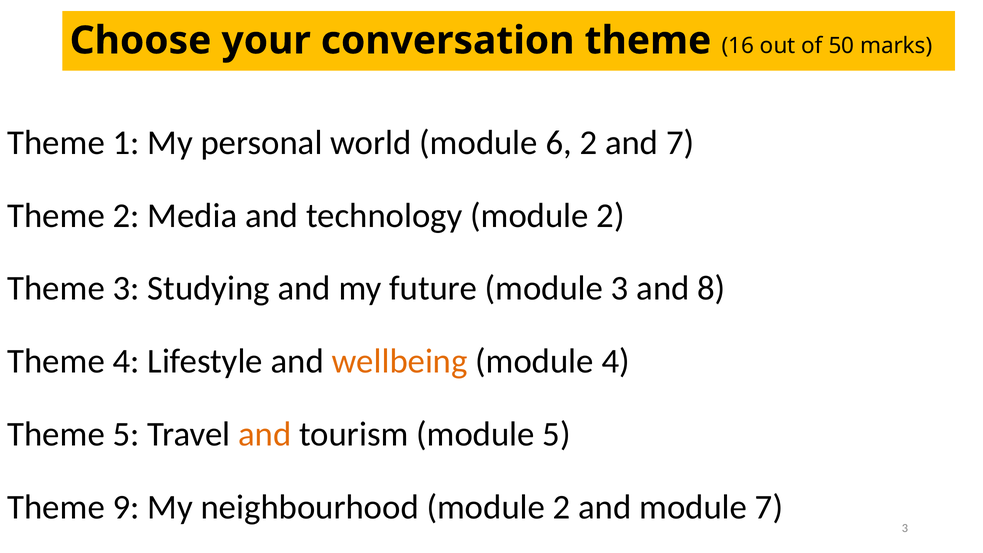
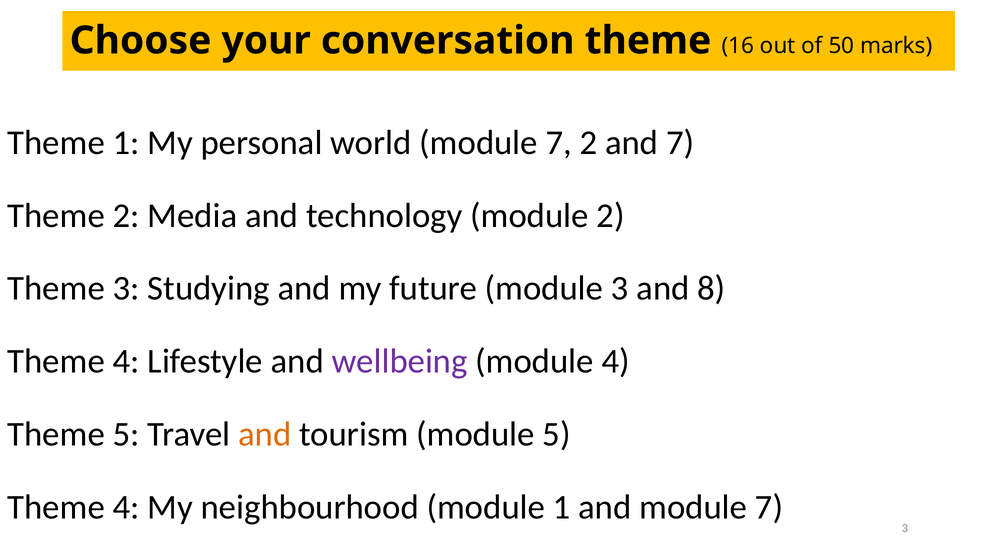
world module 6: 6 -> 7 (559, 143)
wellbeing colour: orange -> purple (400, 361)
9: 9 -> 4 (126, 507)
neighbourhood module 2: 2 -> 1 (562, 507)
